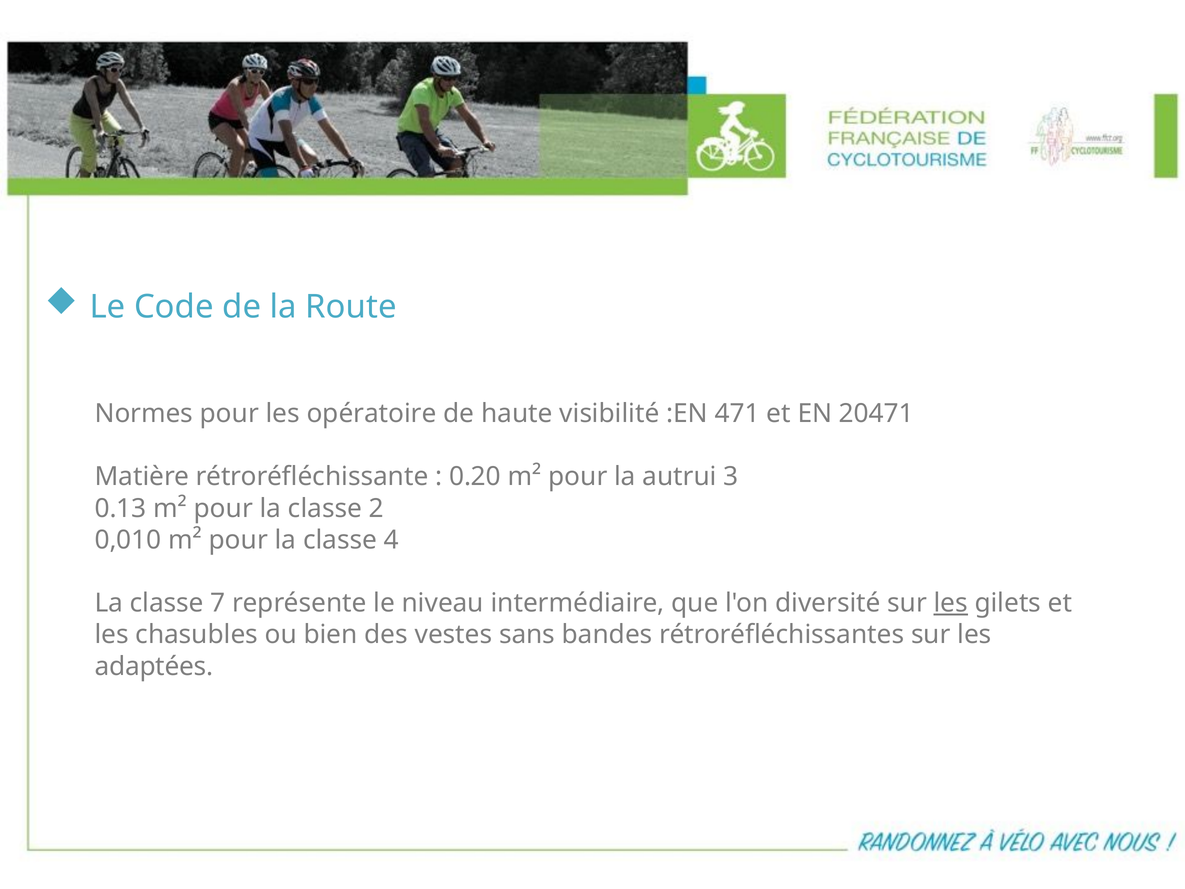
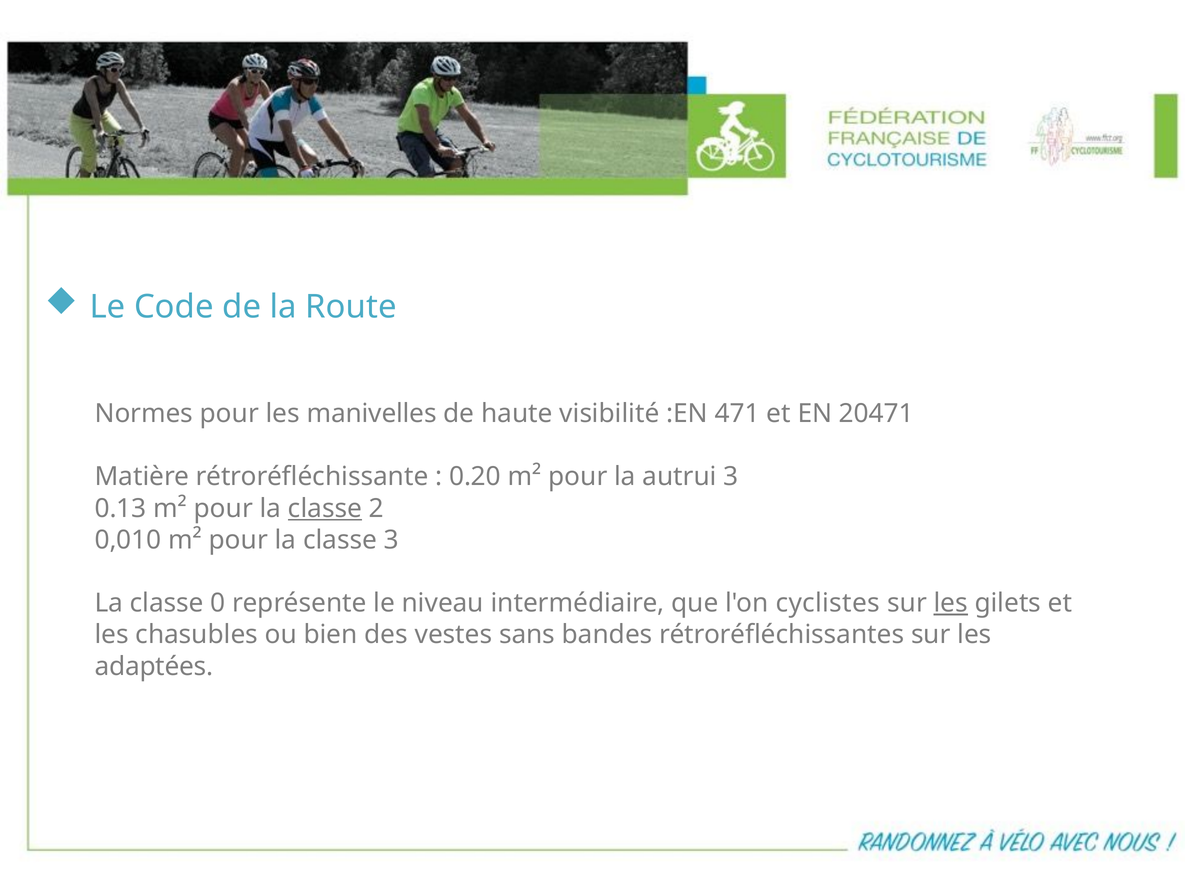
opératoire: opératoire -> manivelles (372, 413)
classe underline: none -> present (325, 508)
classe 4: 4 -> 3 (391, 540)
7: 7 -> 0 (218, 603)
diversité: diversité -> cyclistes (828, 603)
